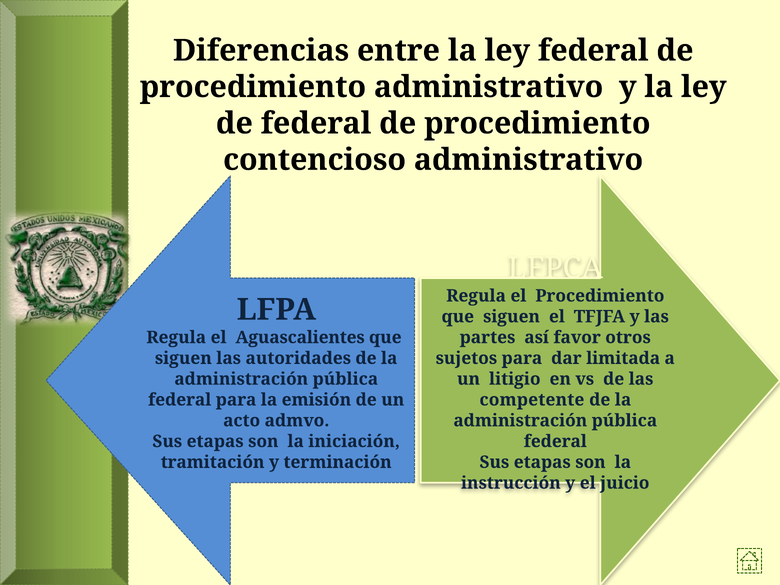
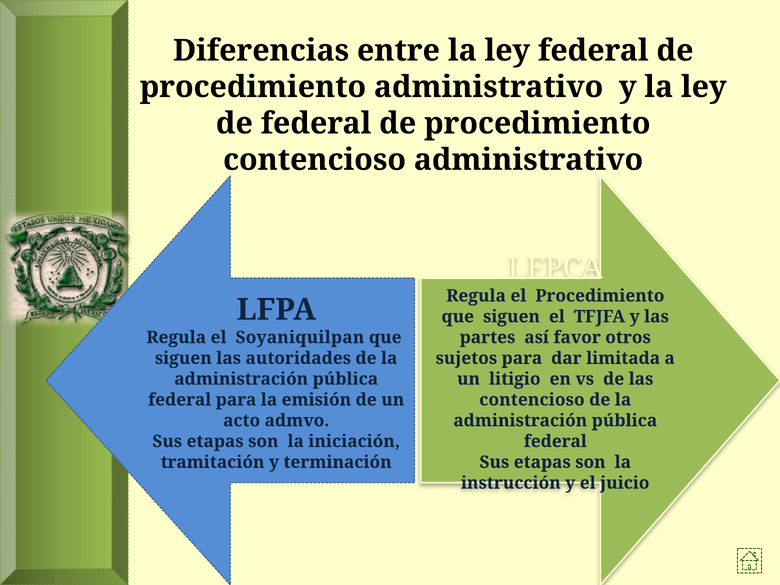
Aguascalientes: Aguascalientes -> Soyaniquilpan (300, 337)
competente: competente -> contencioso (532, 400)
